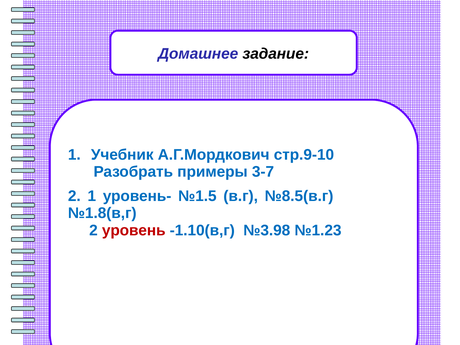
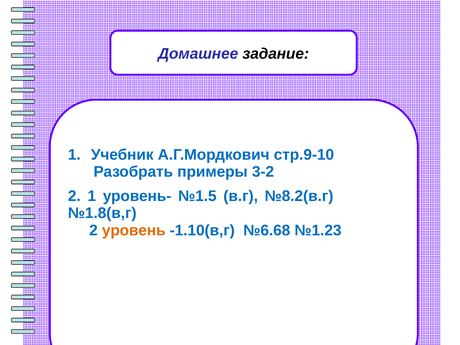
3-7: 3-7 -> 3-2 (263, 172)
№8.5(в.г: №8.5(в.г -> №8.2(в.г (299, 196)
уровень colour: red -> orange (134, 230)
№3.98: №3.98 -> №6.68 (267, 230)
